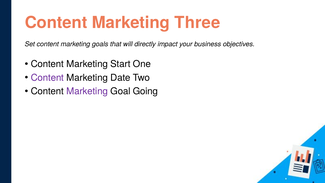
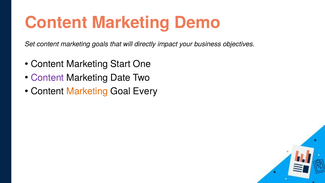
Three: Three -> Demo (197, 23)
Marketing colour: purple -> orange (87, 91)
Going: Going -> Every (145, 91)
